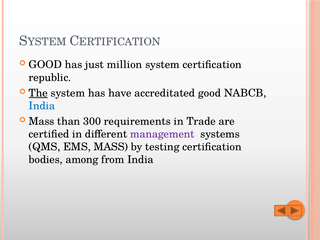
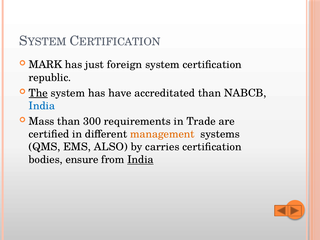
GOOD: GOOD -> MARK (45, 65)
million: million -> foreign (125, 65)
accreditated good: good -> than (210, 93)
management colour: purple -> orange (162, 134)
EMS MASS: MASS -> ALSO (111, 147)
testing: testing -> carries (162, 147)
among: among -> ensure (82, 160)
India underline: none -> present (140, 160)
